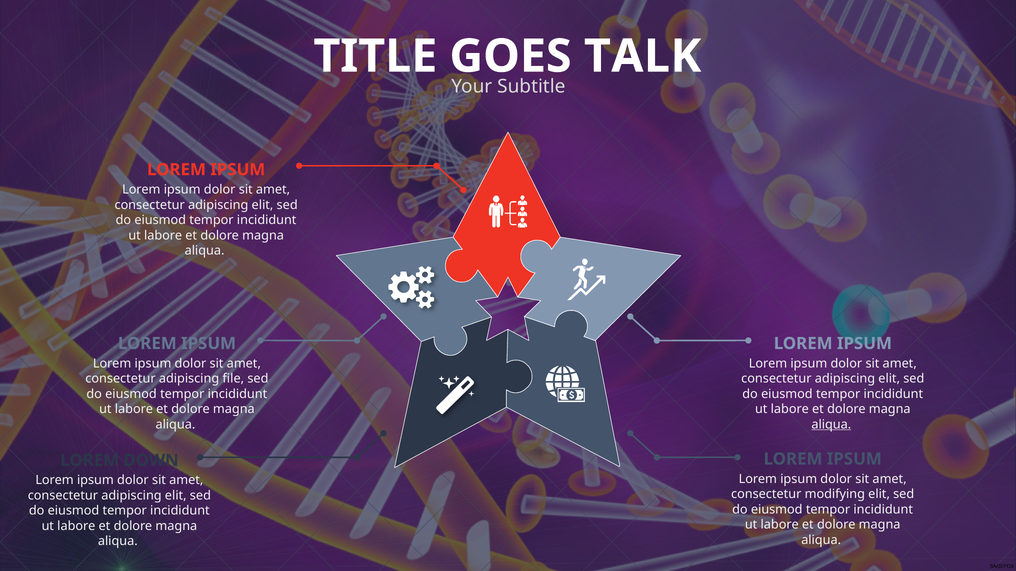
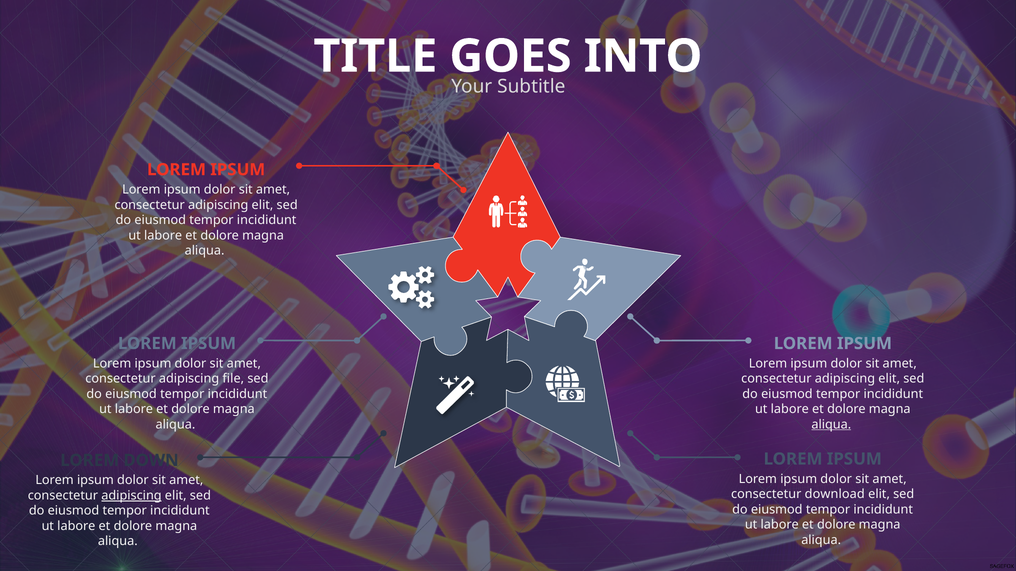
TALK: TALK -> INTO (643, 56)
modifying: modifying -> download (835, 495)
adipiscing underline: none -> present (131, 496)
